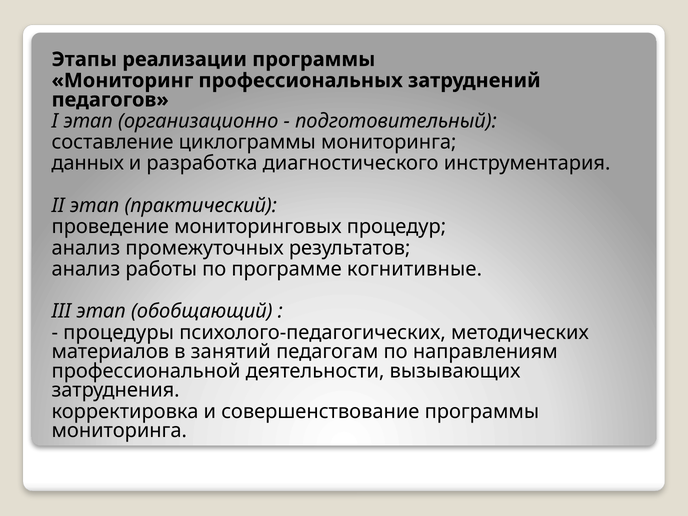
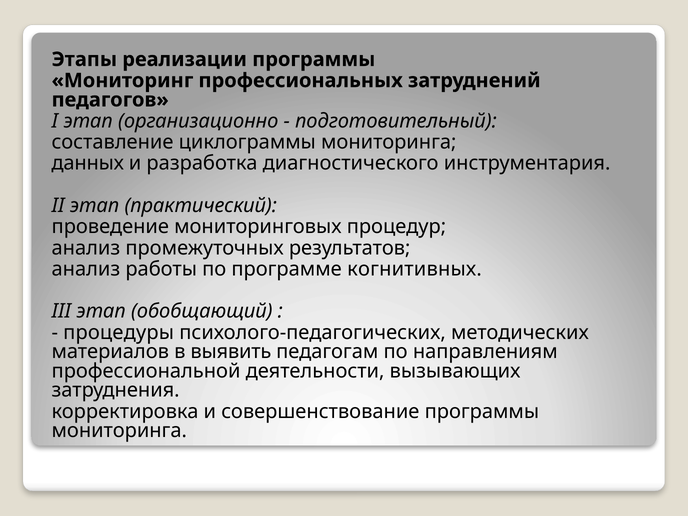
когнитивные: когнитивные -> когнитивных (414, 269)
занятий: занятий -> выявить (231, 352)
